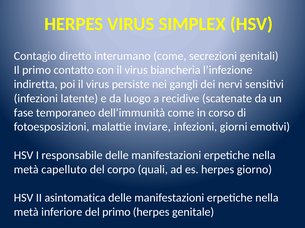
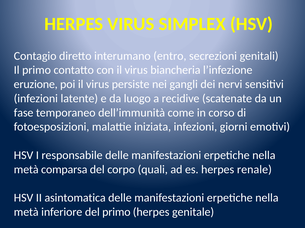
interumano come: come -> entro (170, 56)
indiretta: indiretta -> eruzione (36, 85)
inviare: inviare -> iniziata (153, 127)
capelluto: capelluto -> comparsa (64, 170)
giorno: giorno -> renale (254, 170)
